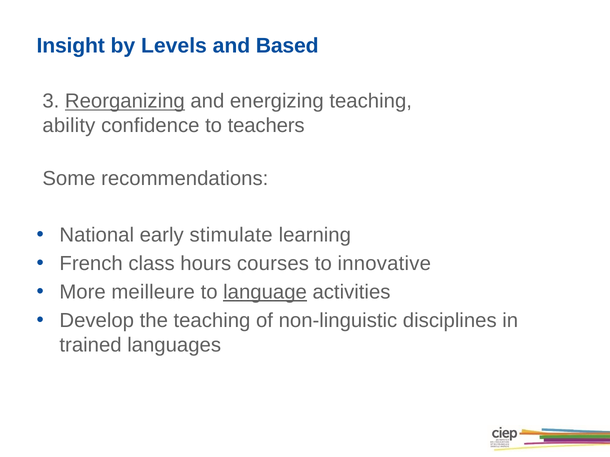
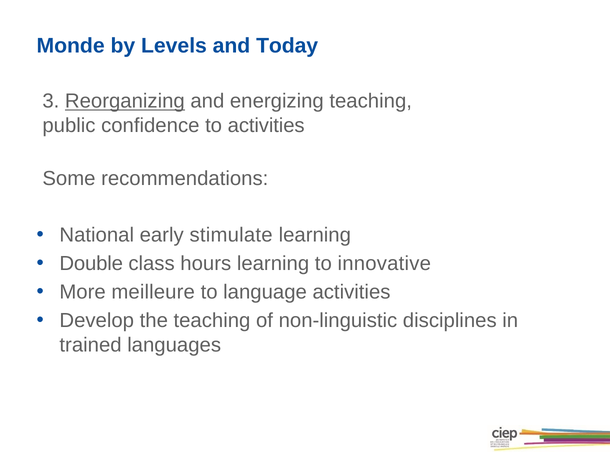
Insight: Insight -> Monde (71, 46)
Based: Based -> Today (287, 46)
ability: ability -> public (69, 126)
to teachers: teachers -> activities (266, 126)
French: French -> Double (91, 264)
hours courses: courses -> learning (273, 264)
language underline: present -> none (265, 292)
